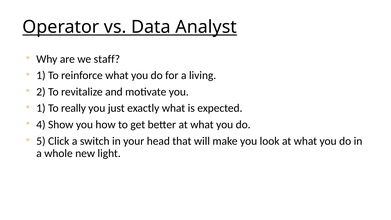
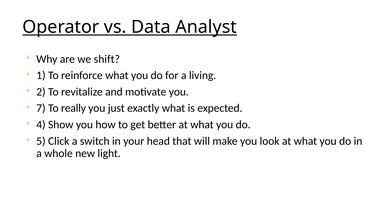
staff: staff -> shift (107, 59)
1: 1 -> 7 (41, 108)
